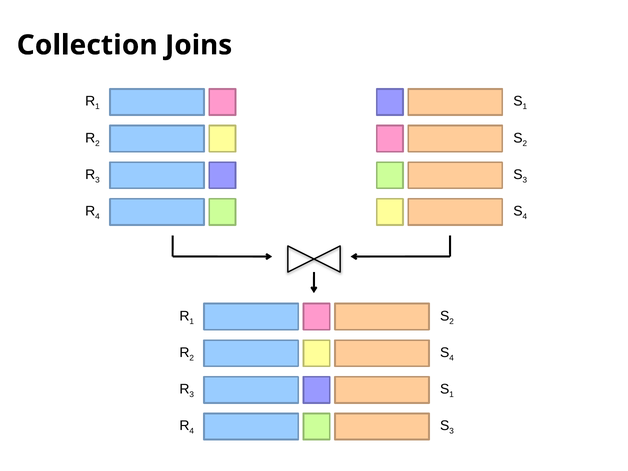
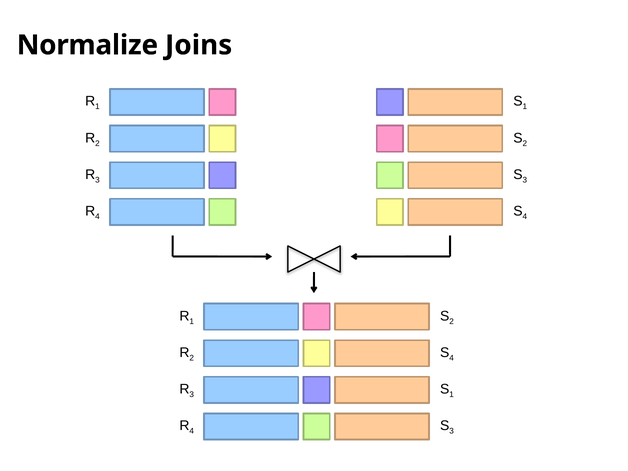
Collection: Collection -> Normalize (87, 45)
